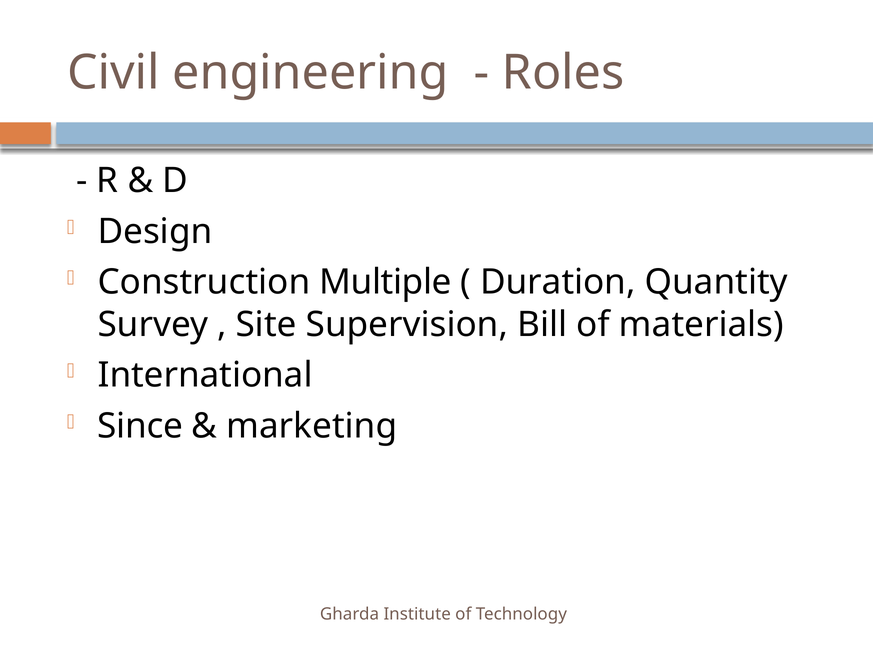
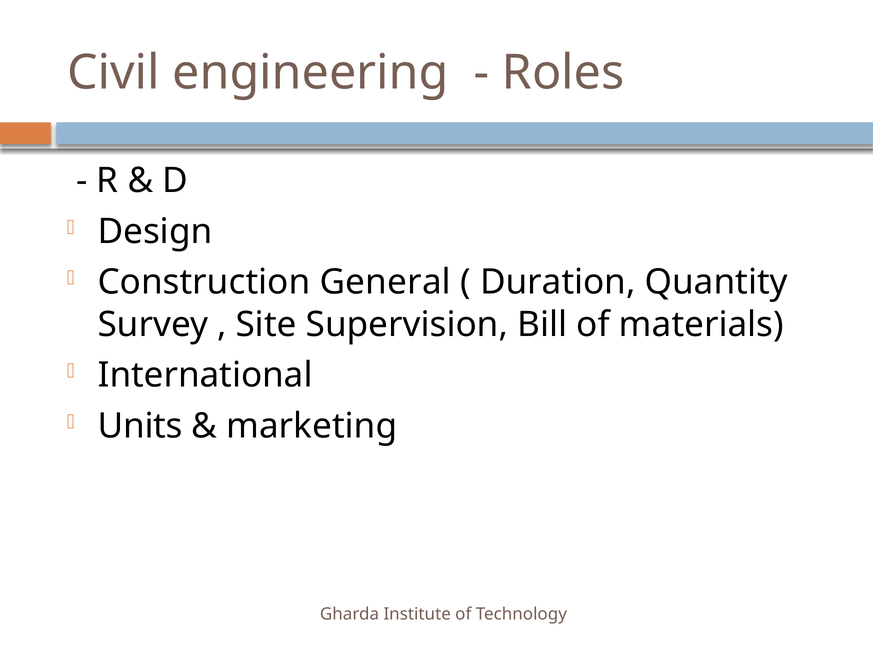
Multiple: Multiple -> General (385, 282)
Since: Since -> Units (140, 426)
